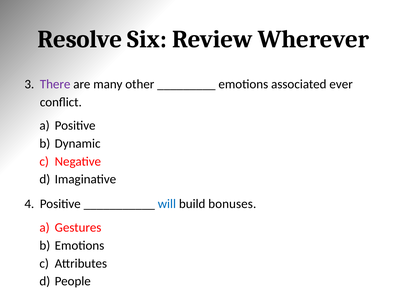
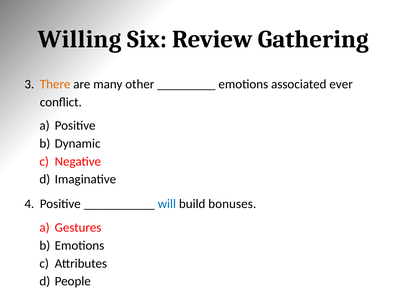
Resolve: Resolve -> Willing (80, 39)
Wherever: Wherever -> Gathering (313, 39)
There colour: purple -> orange (55, 84)
